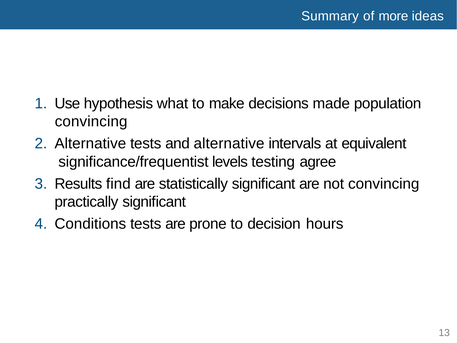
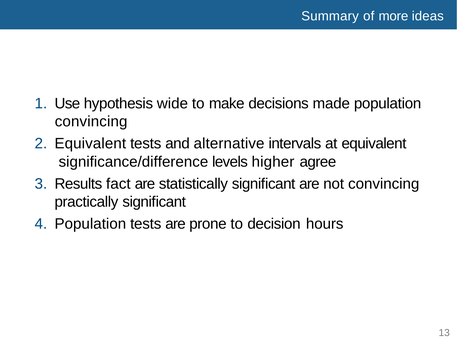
what: what -> wide (172, 103)
Alternative: Alternative -> Equivalent (90, 144)
signiﬁcance/frequentist: signiﬁcance/frequentist -> signiﬁcance/difference (133, 162)
testing: testing -> higher (273, 162)
find: find -> fact (118, 184)
Conditions: Conditions -> Population (90, 224)
